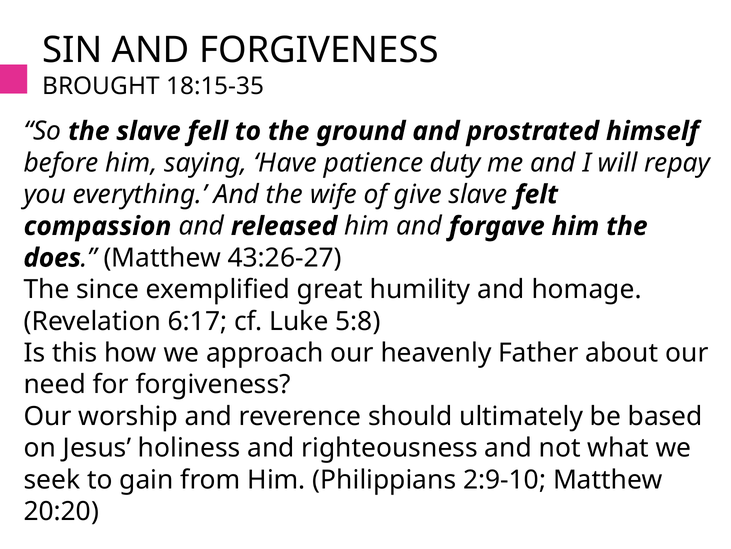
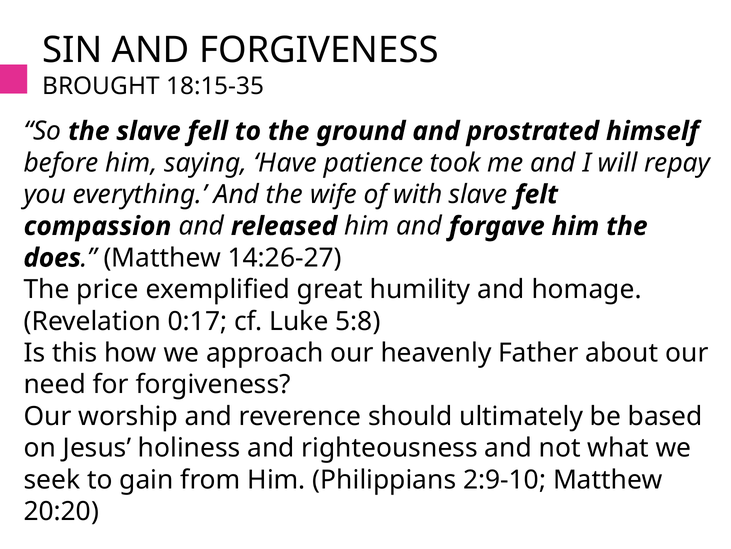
duty: duty -> took (455, 163)
give: give -> with (418, 194)
43:26-27: 43:26-27 -> 14:26-27 (285, 258)
since: since -> price (108, 289)
6:17: 6:17 -> 0:17 (198, 321)
